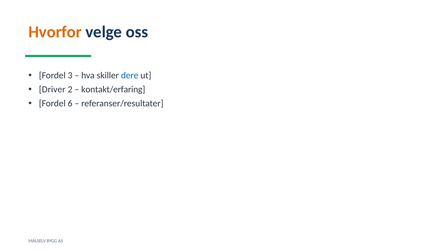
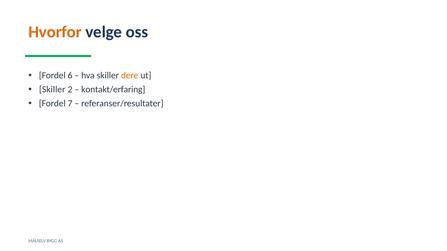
3: 3 -> 6 (70, 76)
dere colour: blue -> orange (130, 76)
Driver: Driver -> Skiller (52, 90)
6: 6 -> 7 (70, 104)
